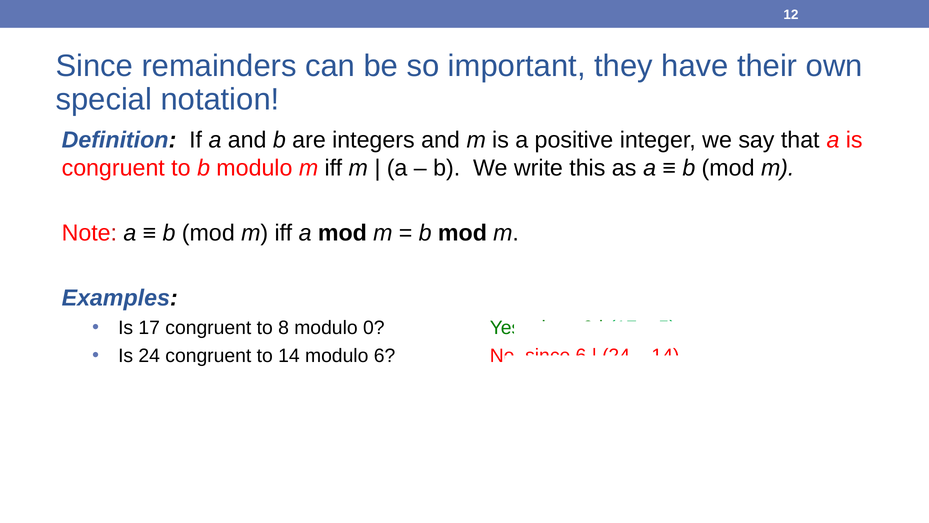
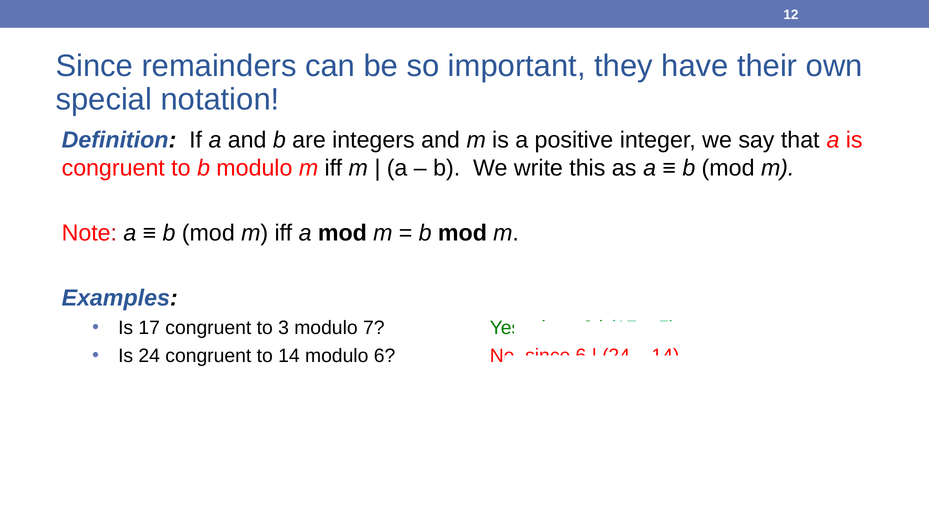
8: 8 -> 3 (284, 328)
0: 0 -> 7 (374, 328)
